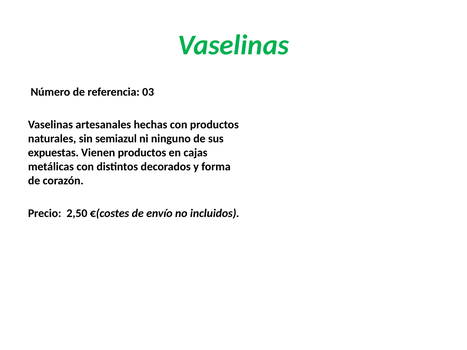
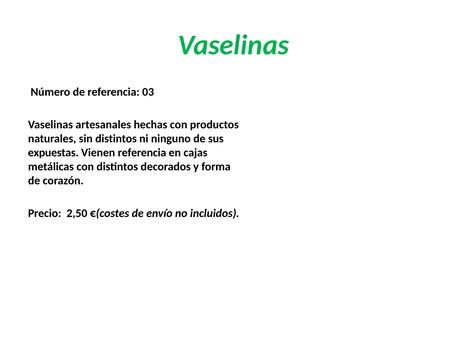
sin semiazul: semiazul -> distintos (116, 139)
Vienen productos: productos -> referencia (142, 153)
